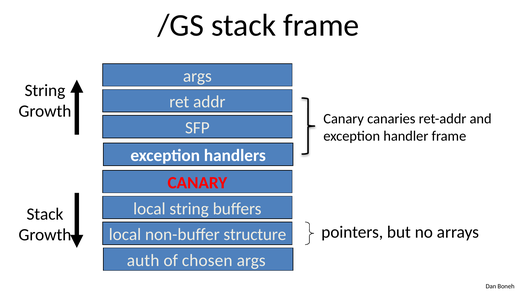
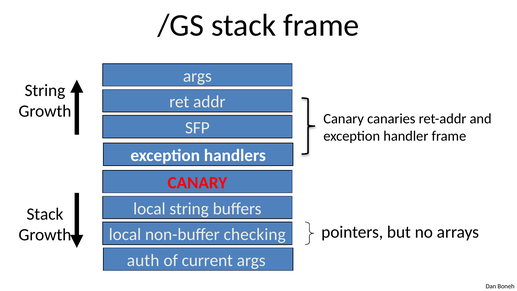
structure: structure -> checking (255, 234)
chosen: chosen -> current (207, 260)
